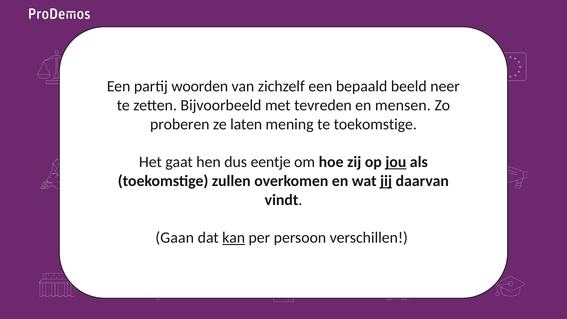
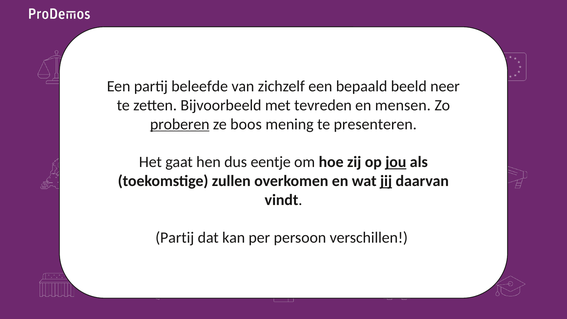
woorden: woorden -> beleefde (200, 86)
proberen underline: none -> present (180, 124)
laten: laten -> boos (246, 124)
te toekomstige: toekomstige -> presenteren (375, 124)
Gaan: Gaan -> Partij (175, 238)
kan underline: present -> none (234, 238)
